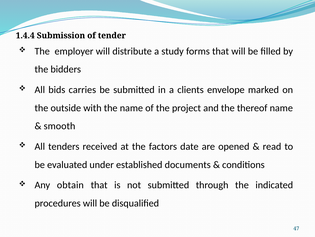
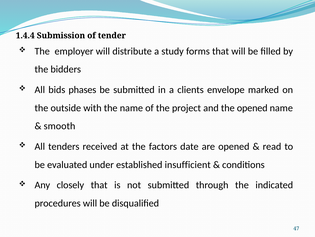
carries: carries -> phases (82, 90)
the thereof: thereof -> opened (252, 108)
documents: documents -> insufficient (188, 164)
obtain: obtain -> closely (70, 185)
